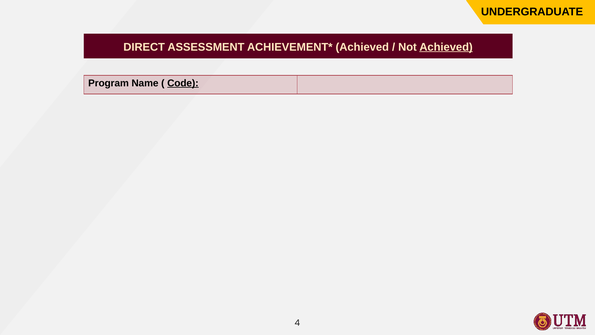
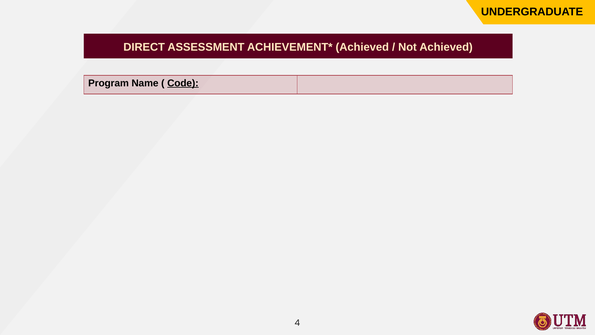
Achieved underline: present -> none (446, 47)
